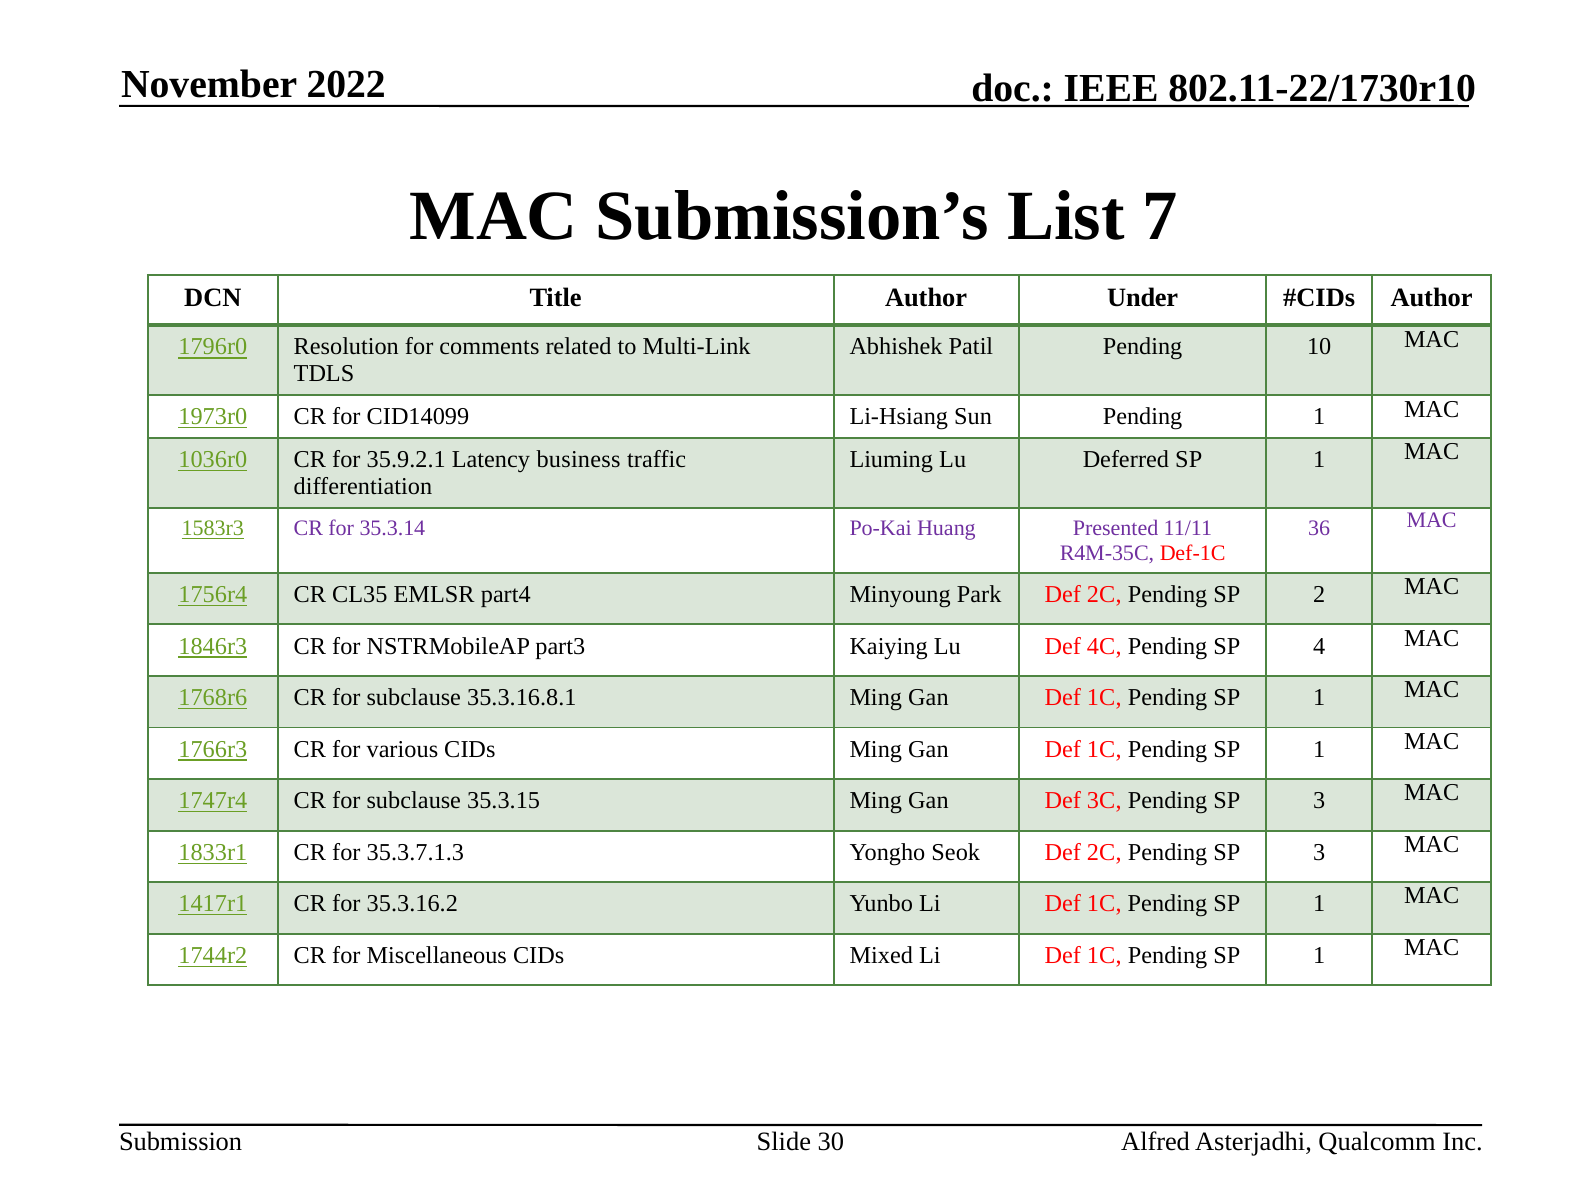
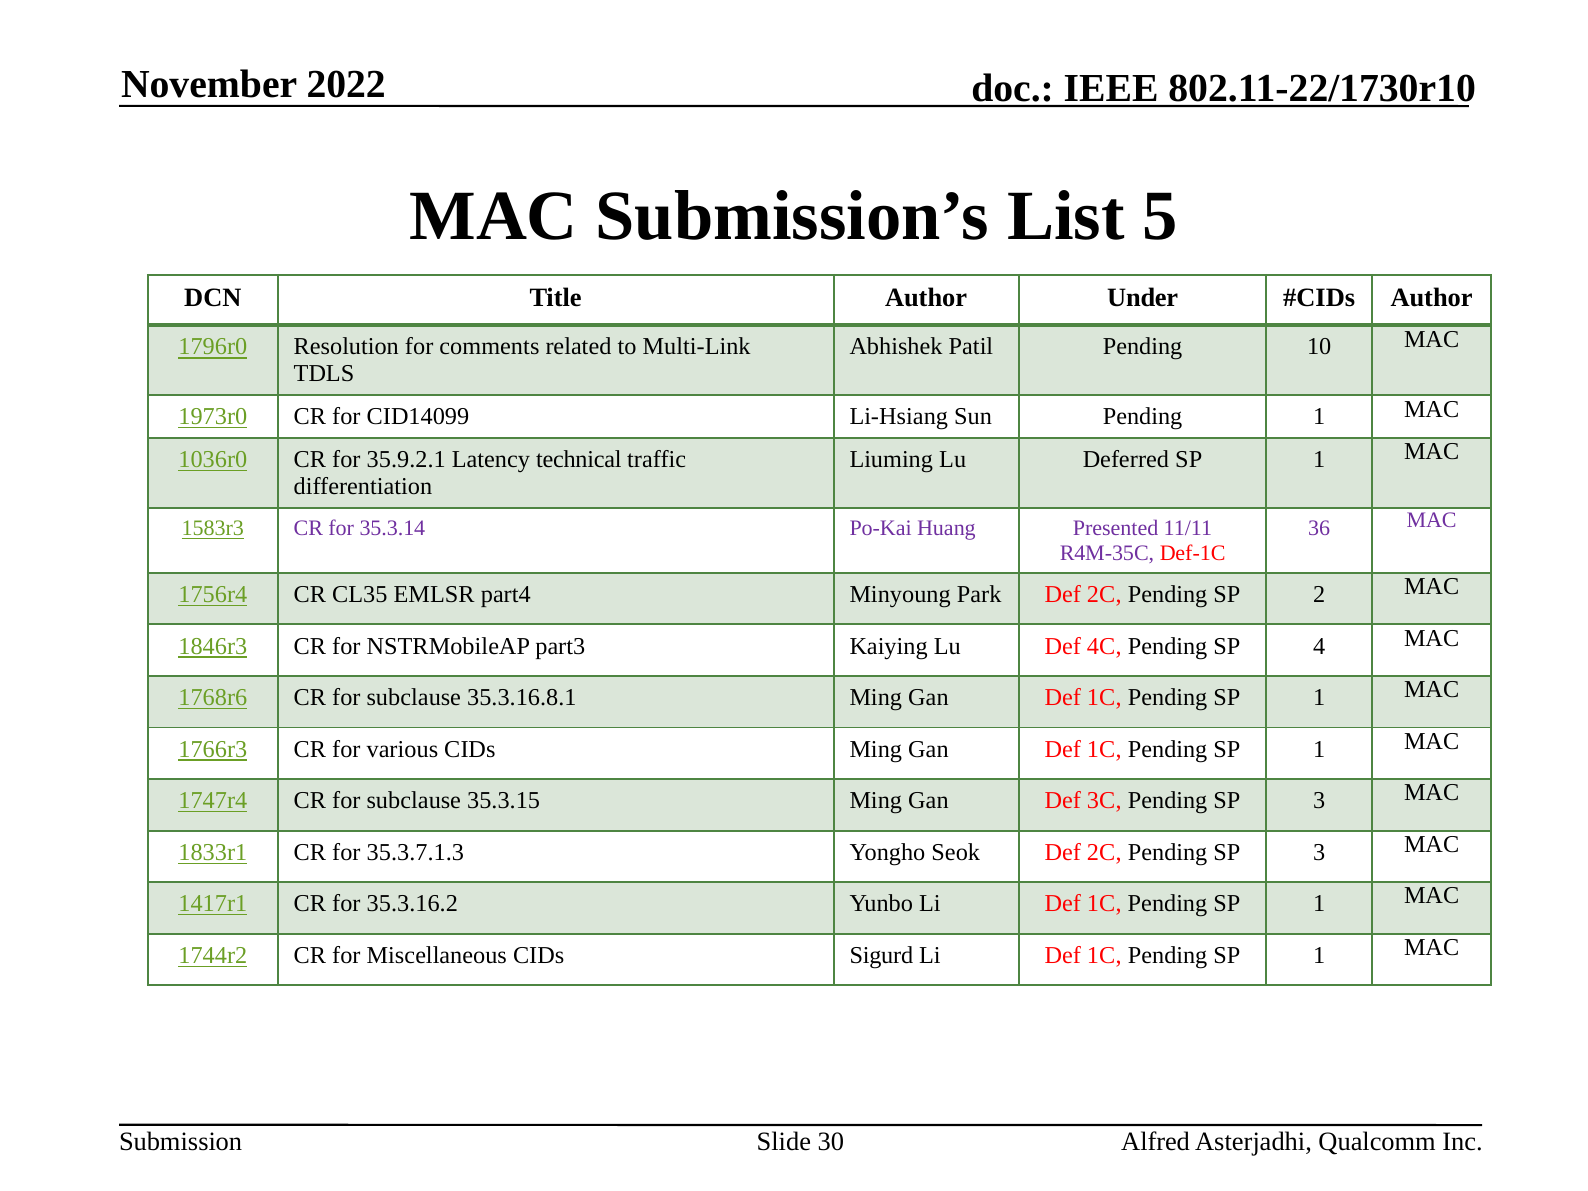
7: 7 -> 5 (1160, 216)
business: business -> technical (579, 460)
Mixed: Mixed -> Sigurd (881, 955)
